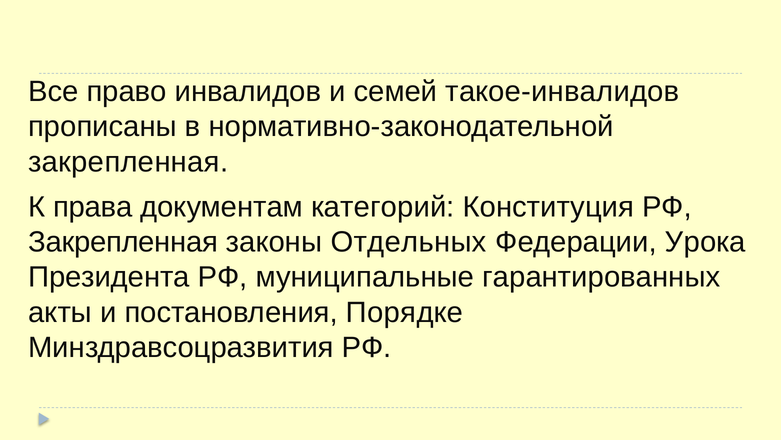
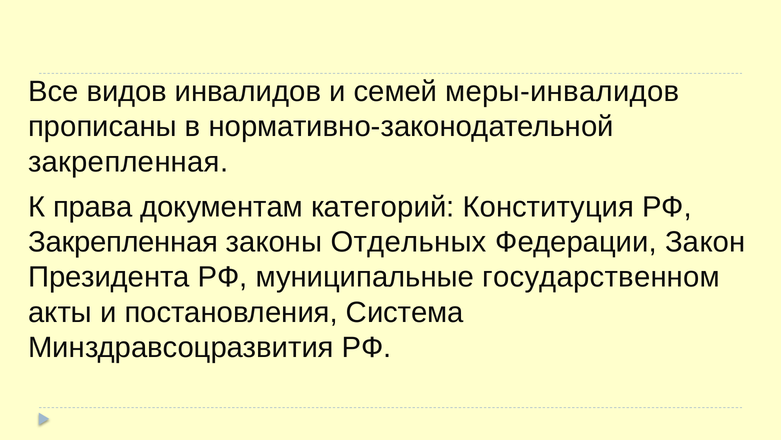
право: право -> видов (127, 91)
такое-инвалидов: такое-инвалидов -> меры-инвалидов (562, 91)
Урока: Урока -> Закон (705, 242)
гарантированных: гарантированных -> государственном (601, 277)
Порядке: Порядке -> Система (405, 312)
